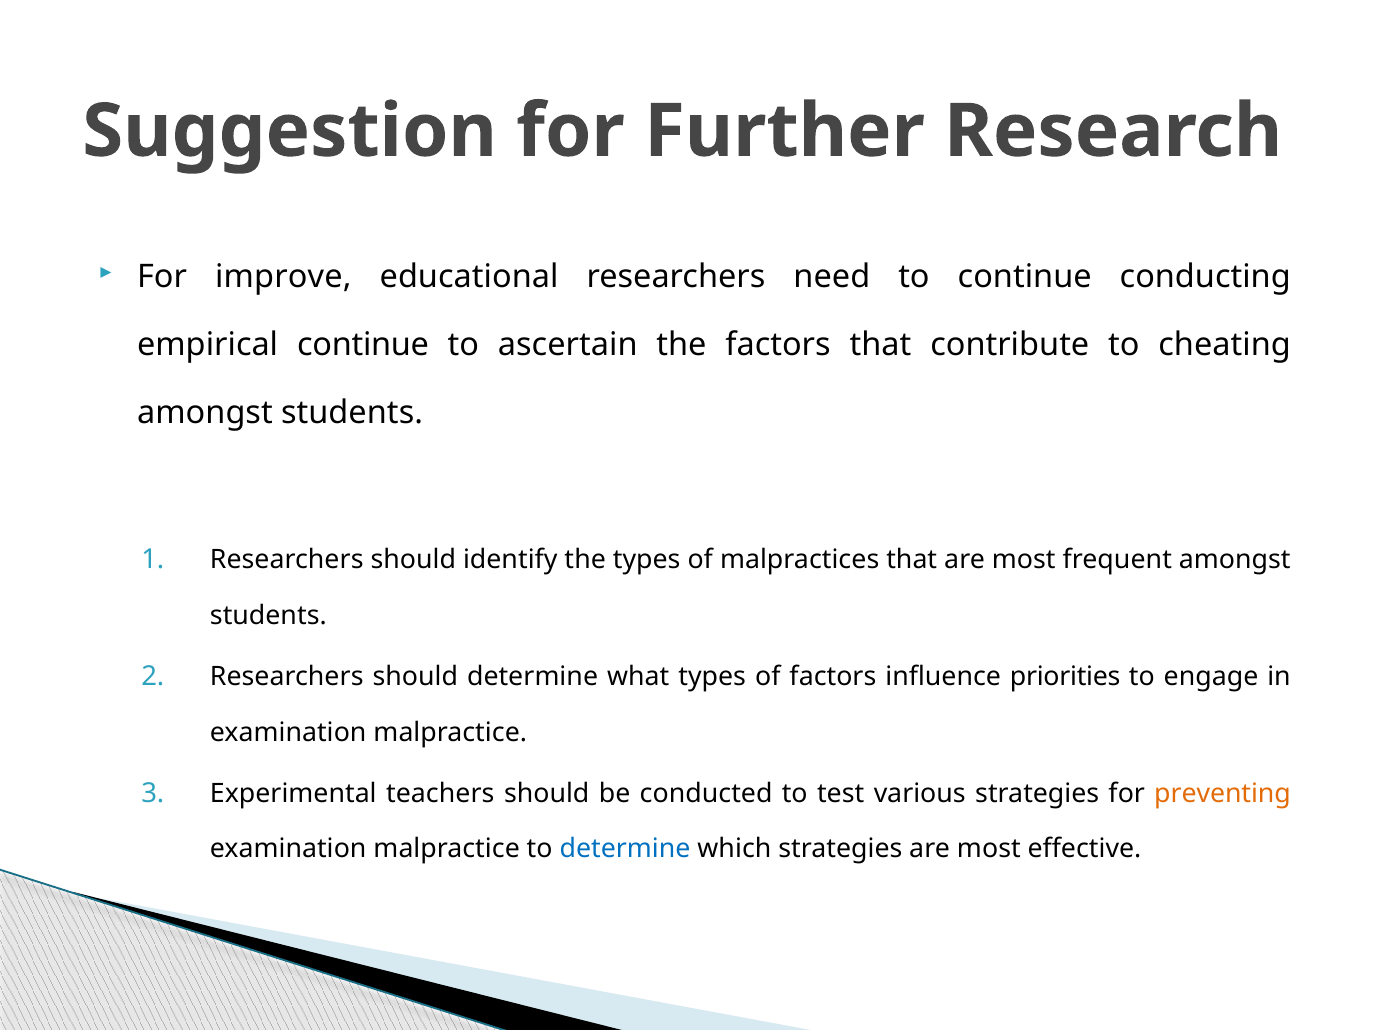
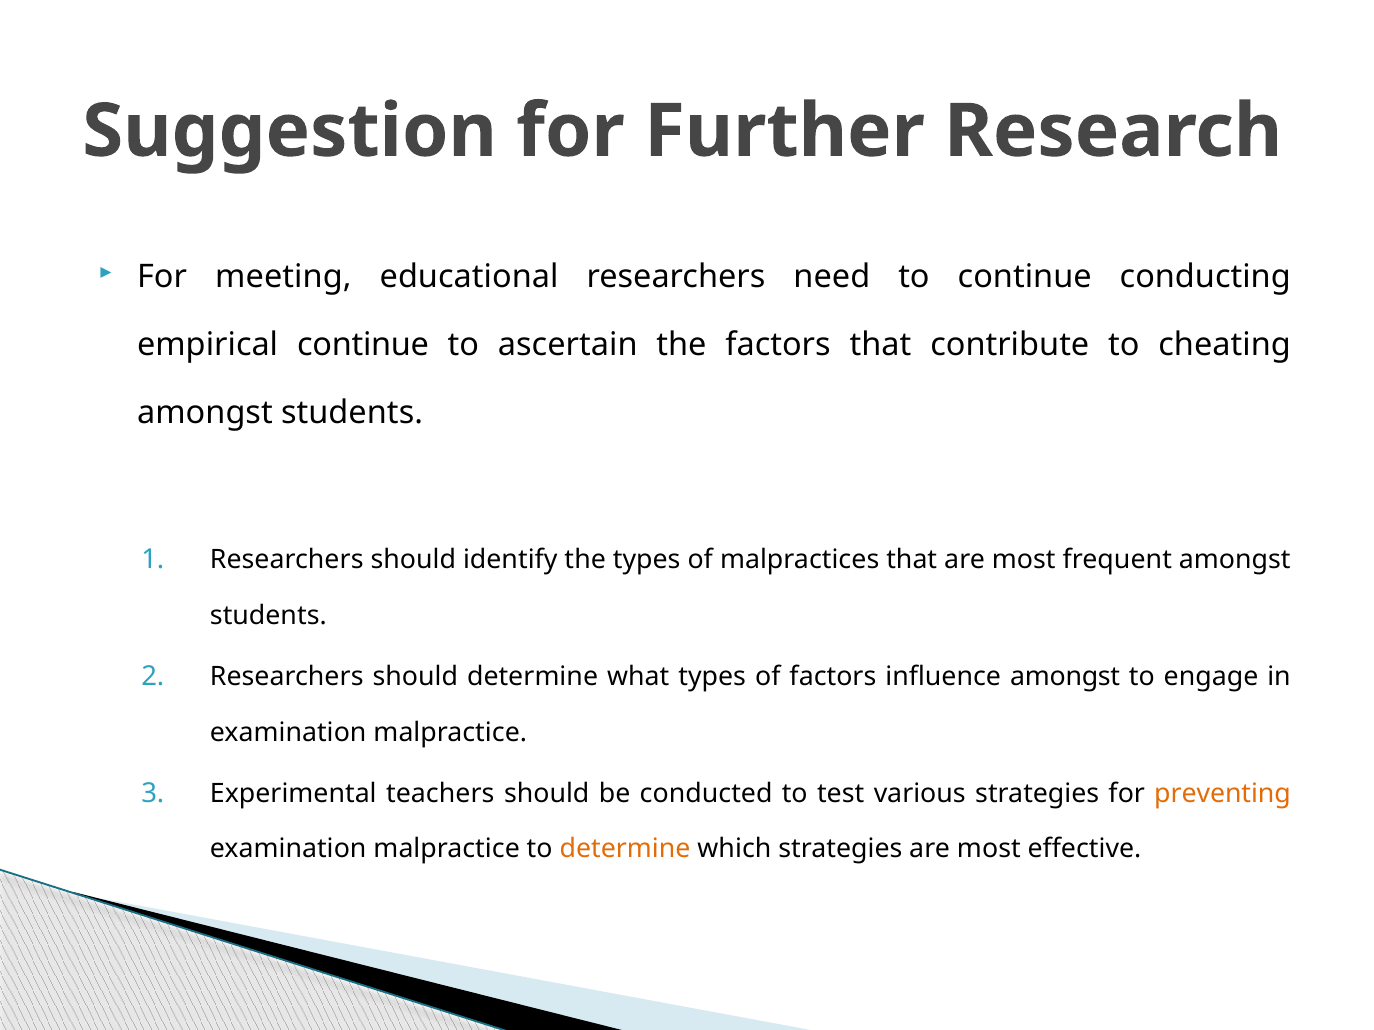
improve: improve -> meeting (283, 277)
influence priorities: priorities -> amongst (1065, 677)
determine colour: blue -> orange (625, 849)
